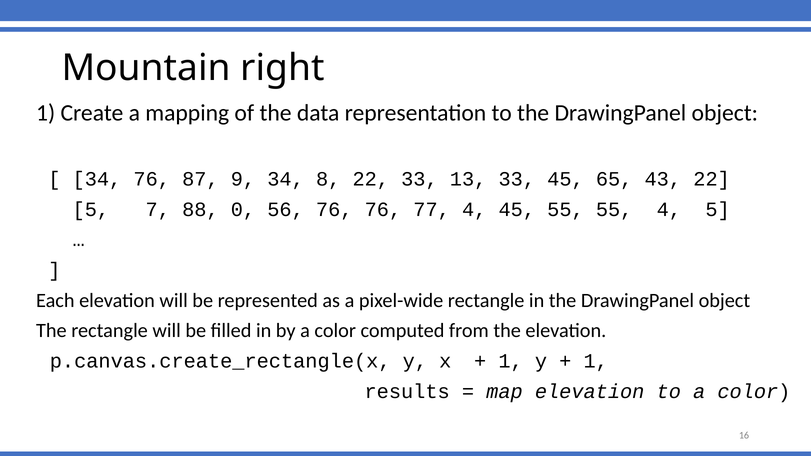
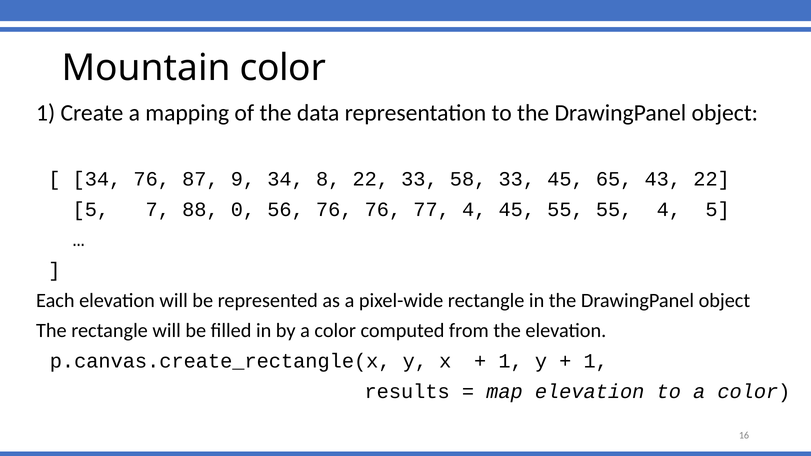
Mountain right: right -> color (283, 68)
13: 13 -> 58 (468, 179)
